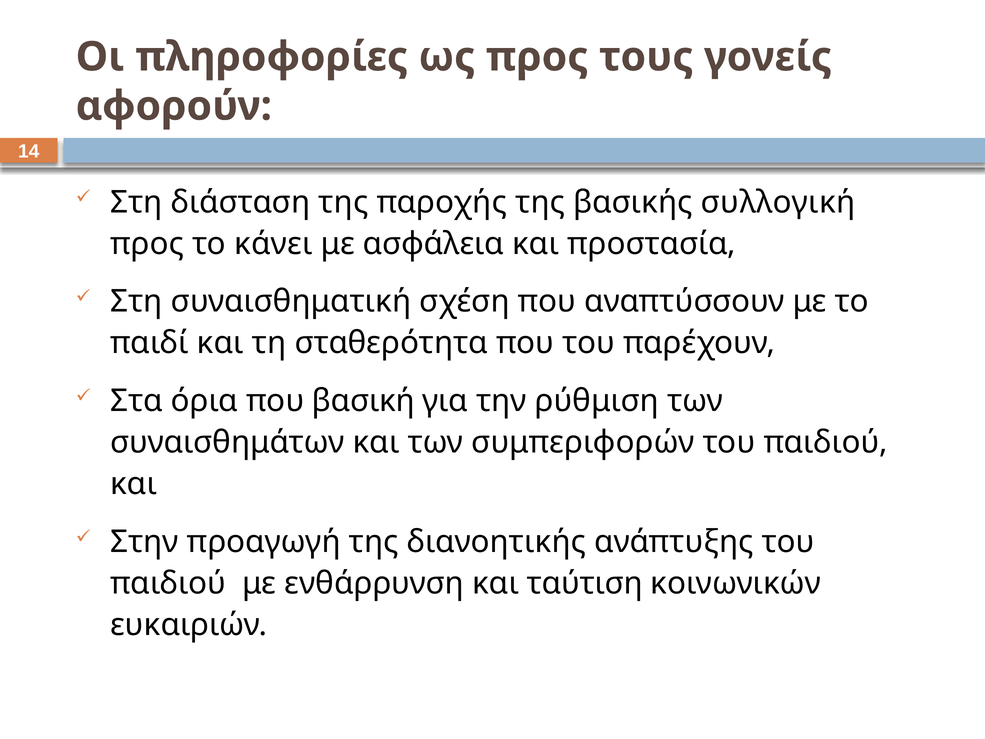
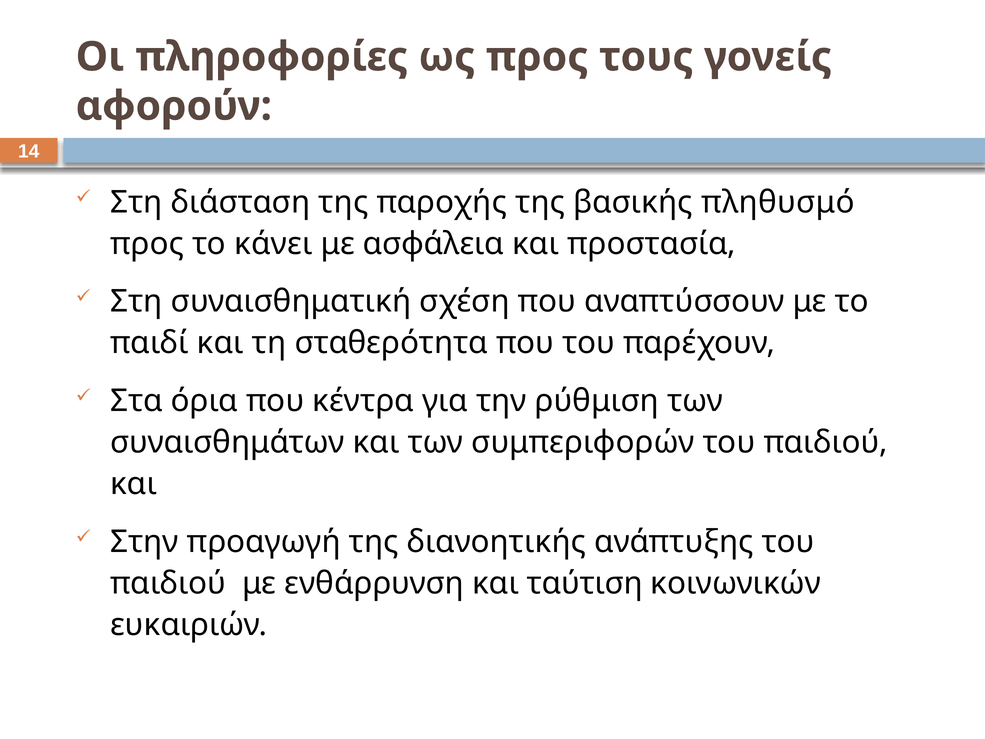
συλλογική: συλλογική -> πληθυσμό (778, 202)
βασική: βασική -> κέντρα (363, 401)
